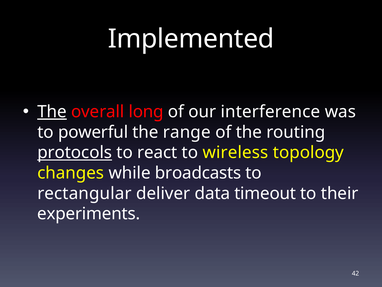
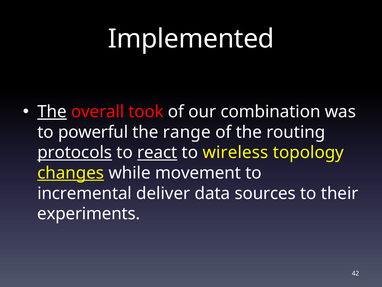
long: long -> took (146, 112)
interference: interference -> combination (271, 112)
react underline: none -> present (157, 152)
changes underline: none -> present (71, 173)
broadcasts: broadcasts -> movement (198, 173)
rectangular: rectangular -> incremental (85, 193)
timeout: timeout -> sources (265, 193)
